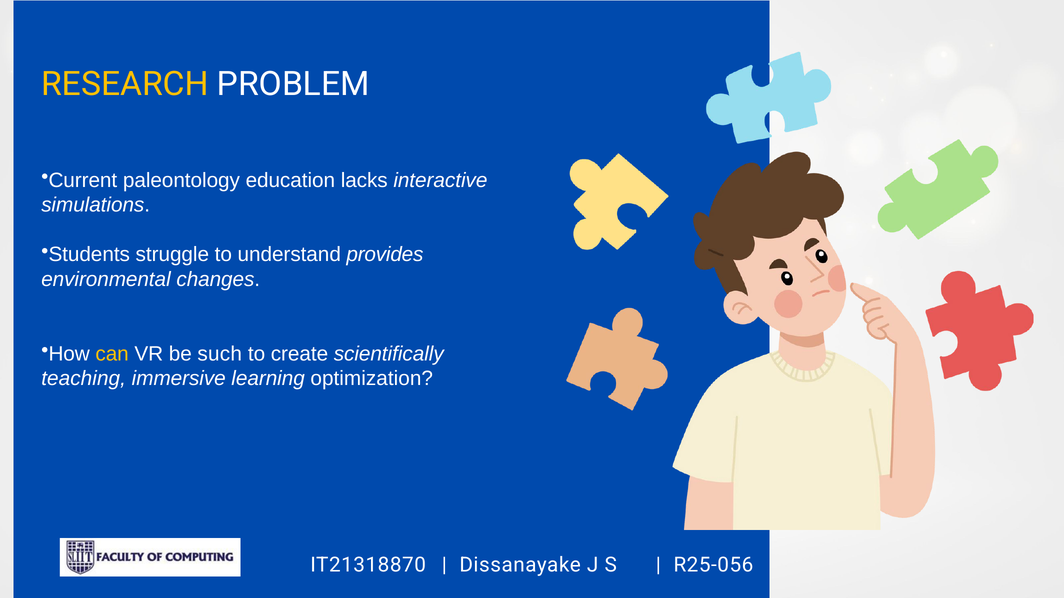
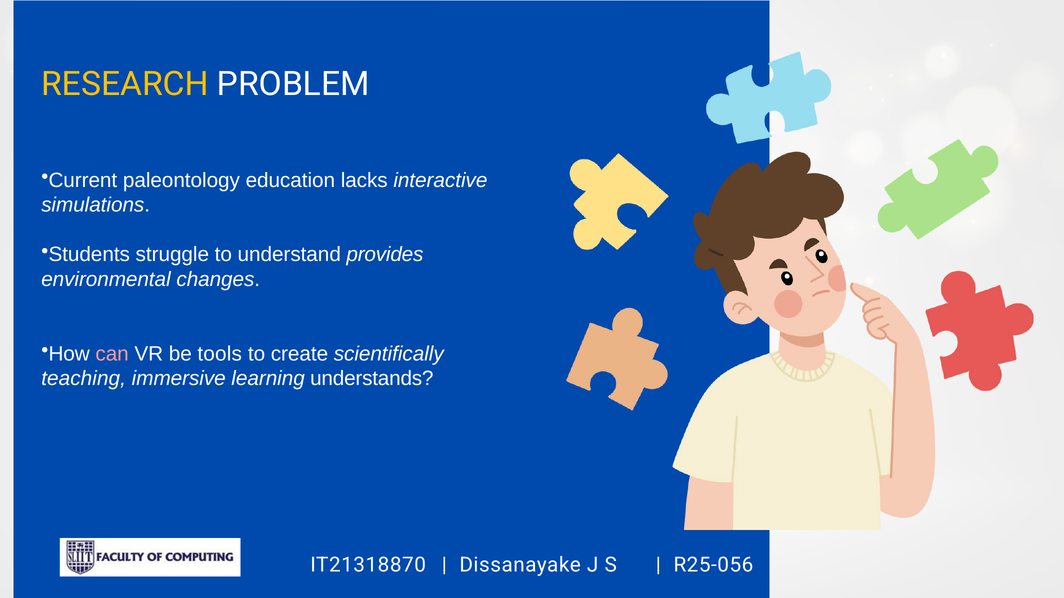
can colour: yellow -> pink (112, 354)
such: such -> tools (220, 354)
optimization: optimization -> understands (372, 379)
